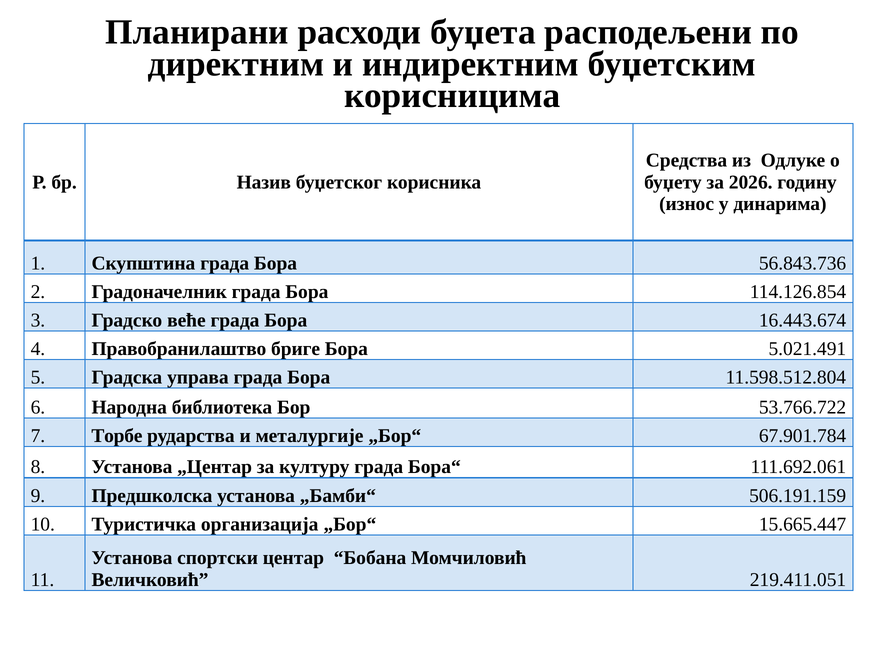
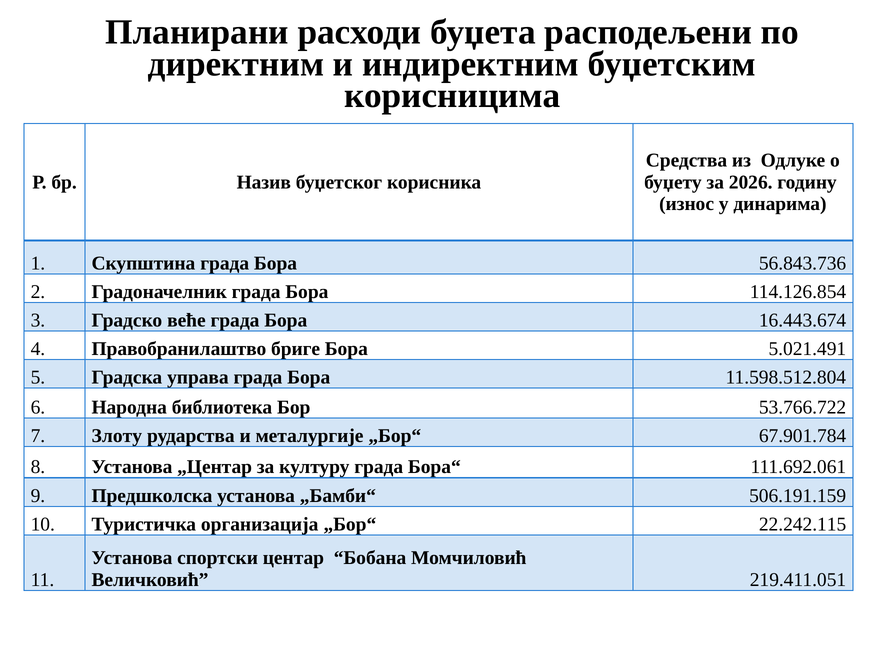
Торбе: Торбе -> Злоту (117, 436)
15.665.447: 15.665.447 -> 22.242.115 (803, 524)
